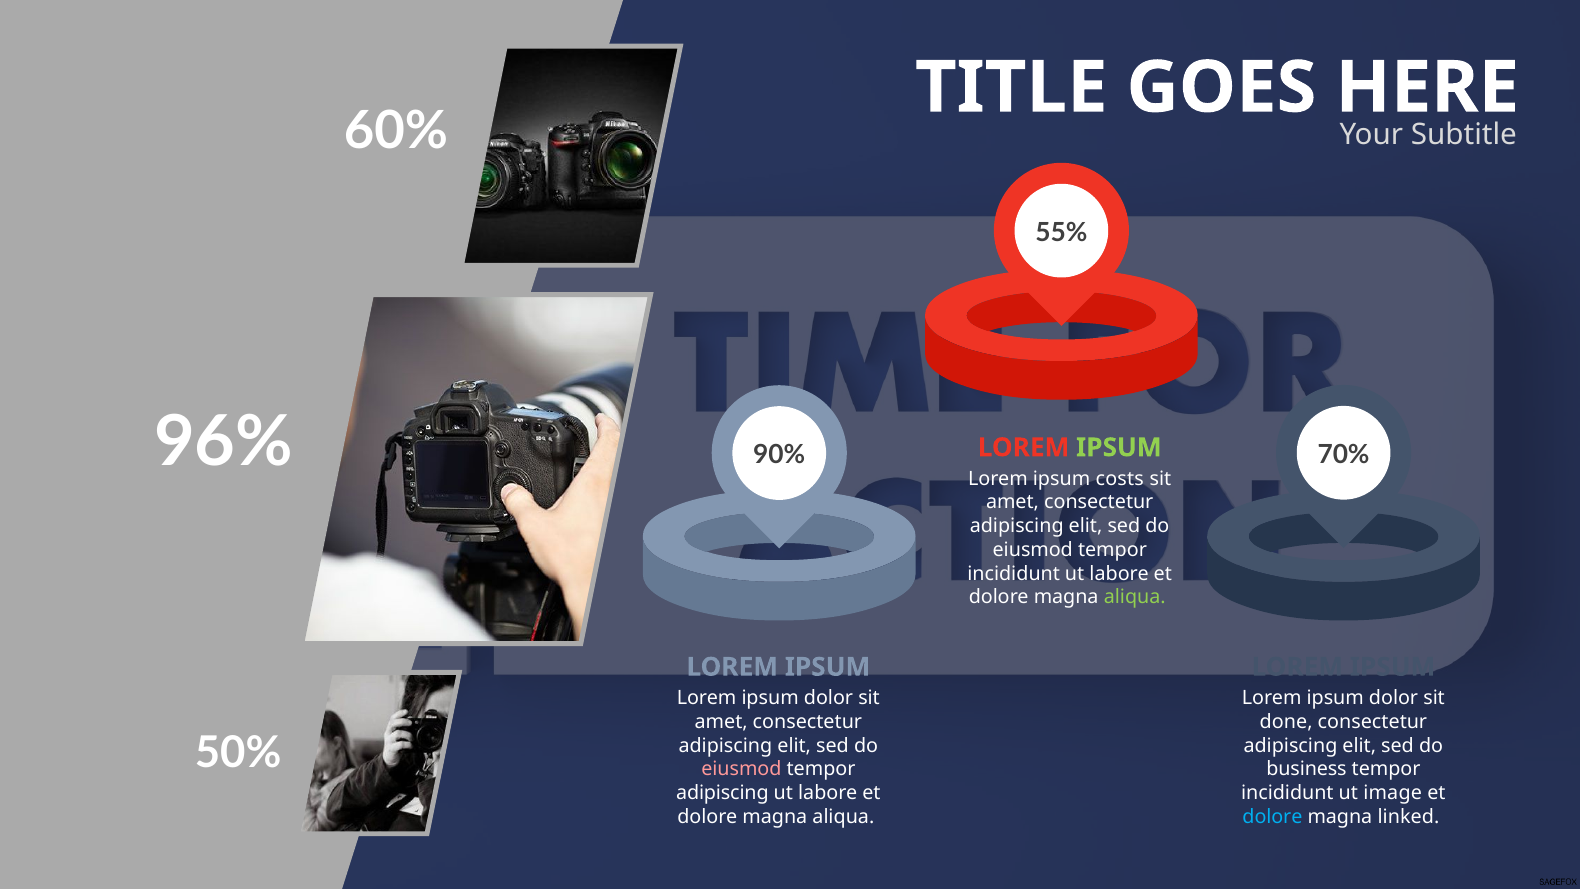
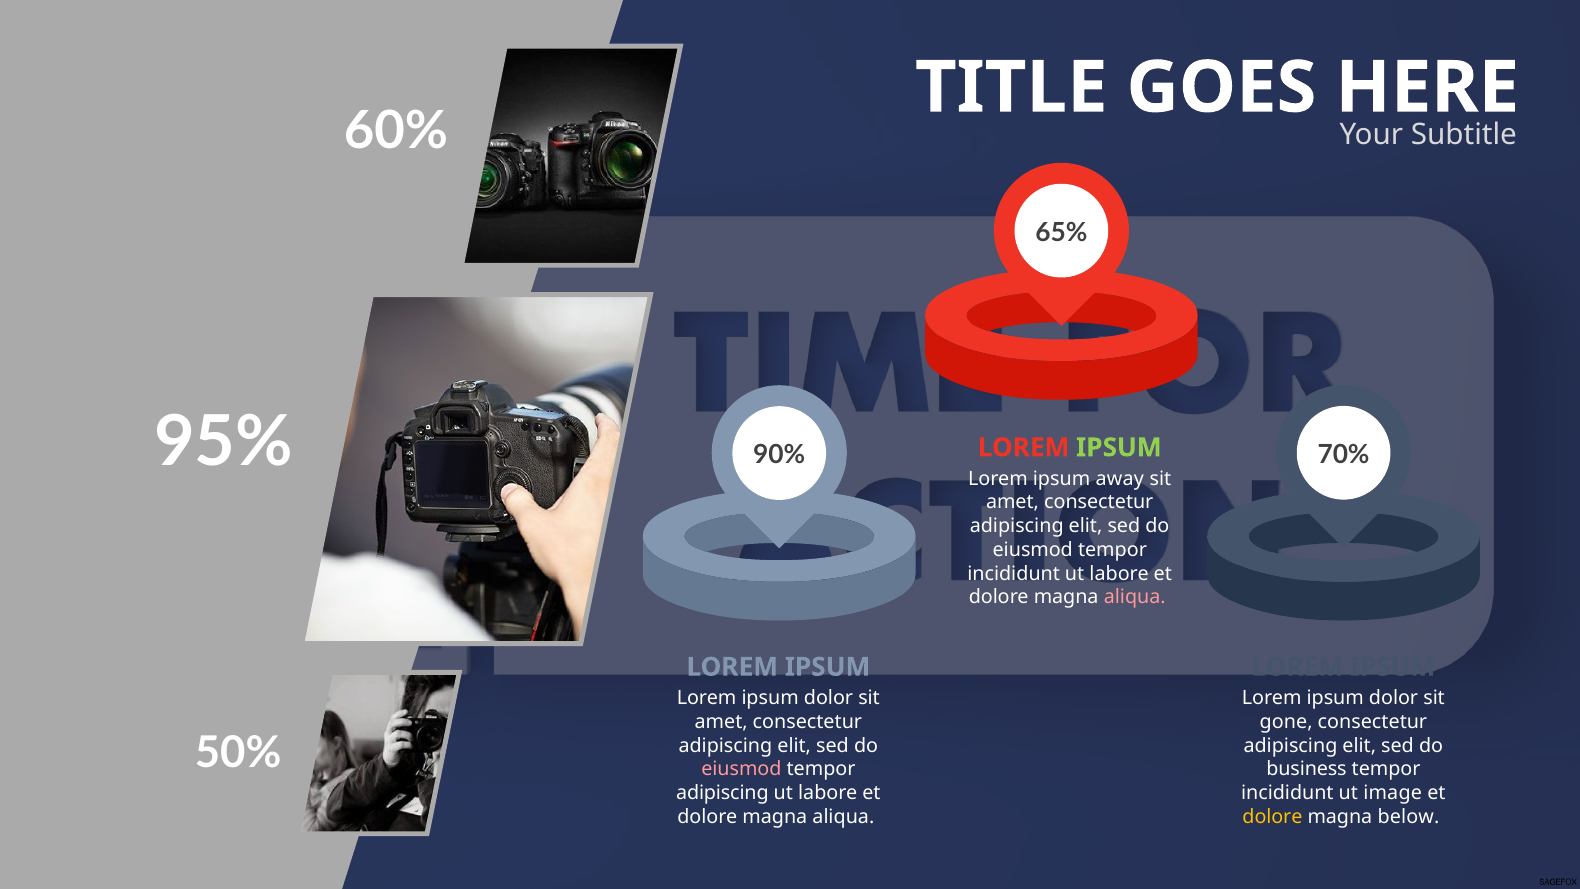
55%: 55% -> 65% (1061, 232)
96%: 96% -> 95% (224, 442)
costs: costs -> away (1120, 479)
aliqua colour: light green -> pink (1135, 597)
done: done -> gone (1286, 722)
dolore colour: light blue -> yellow (1272, 816)
linked: linked -> below (1408, 816)
